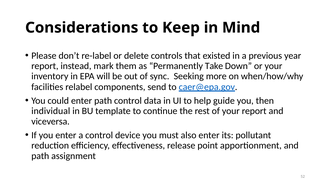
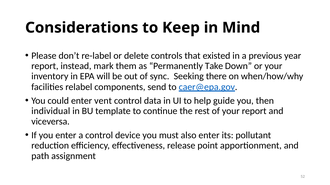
more: more -> there (216, 77)
enter path: path -> vent (103, 101)
